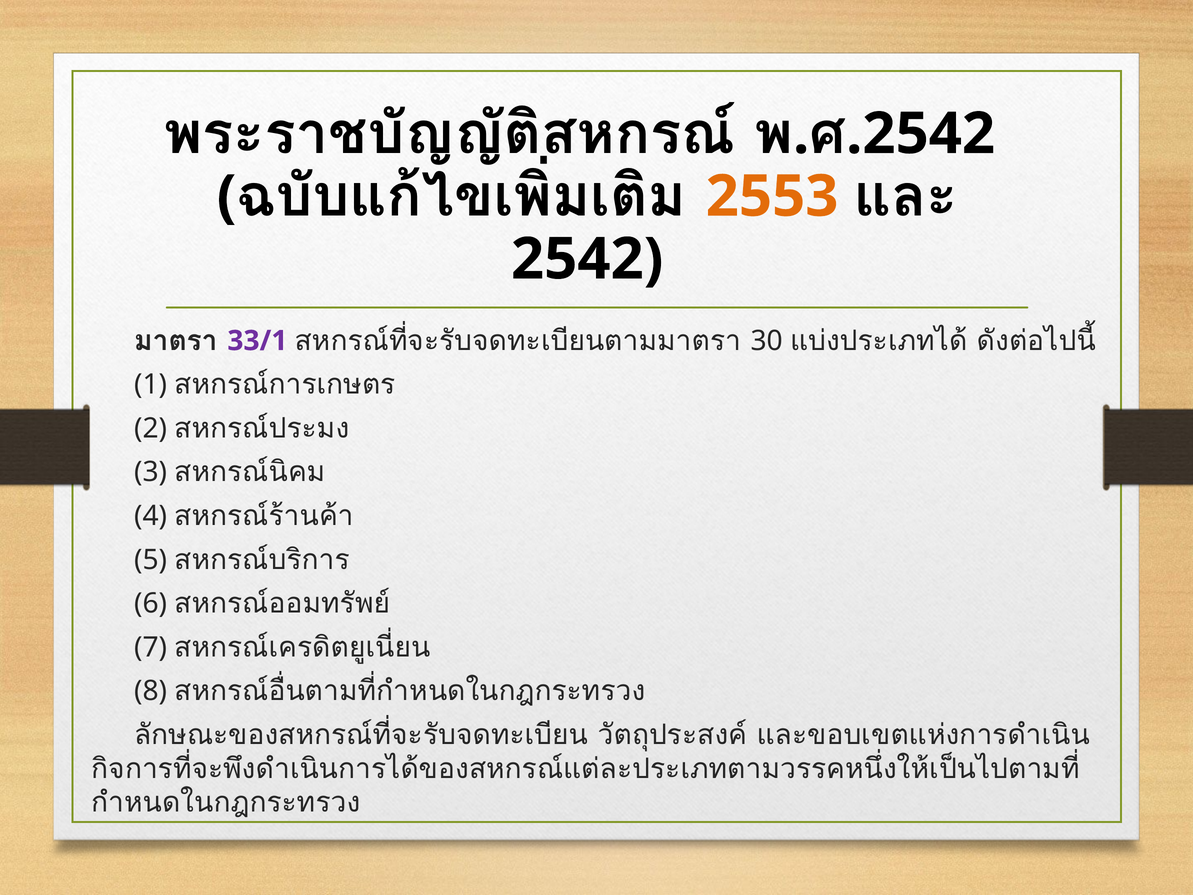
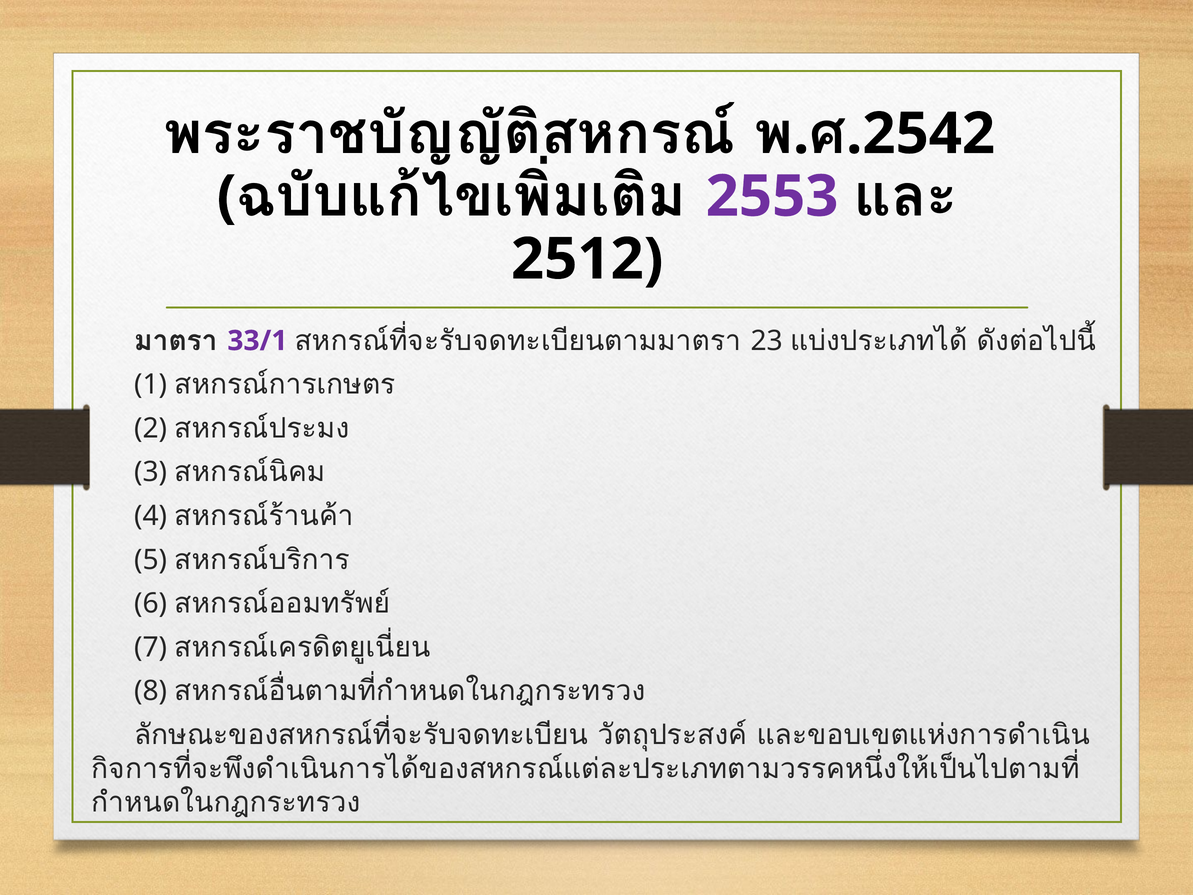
2553 colour: orange -> purple (772, 197)
2542: 2542 -> 2512 (587, 259)
30: 30 -> 23 (767, 341)
